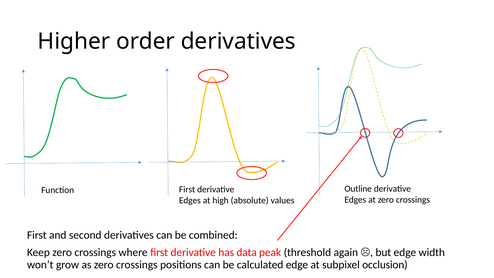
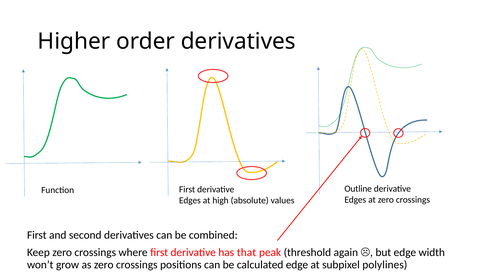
data: data -> that (246, 252)
occlusion: occlusion -> polylines (385, 265)
